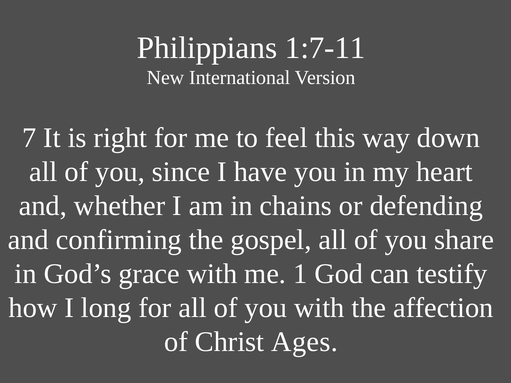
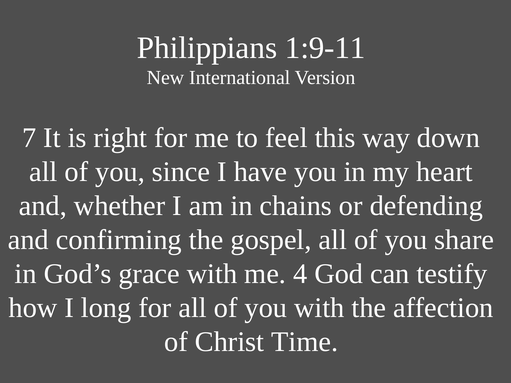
1:7-11: 1:7-11 -> 1:9-11 (325, 48)
1: 1 -> 4 (300, 274)
Ages: Ages -> Time (305, 342)
